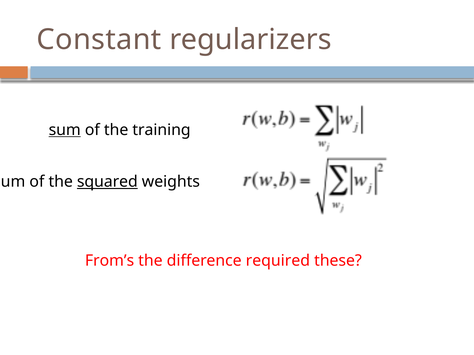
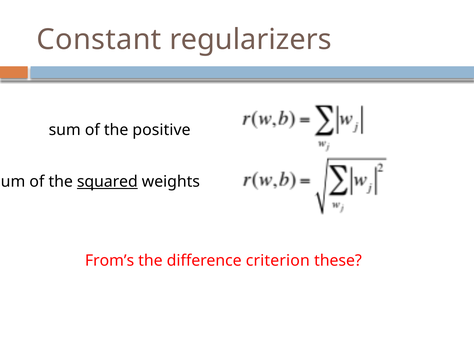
sum underline: present -> none (65, 130)
training: training -> positive (161, 130)
required: required -> criterion (278, 261)
